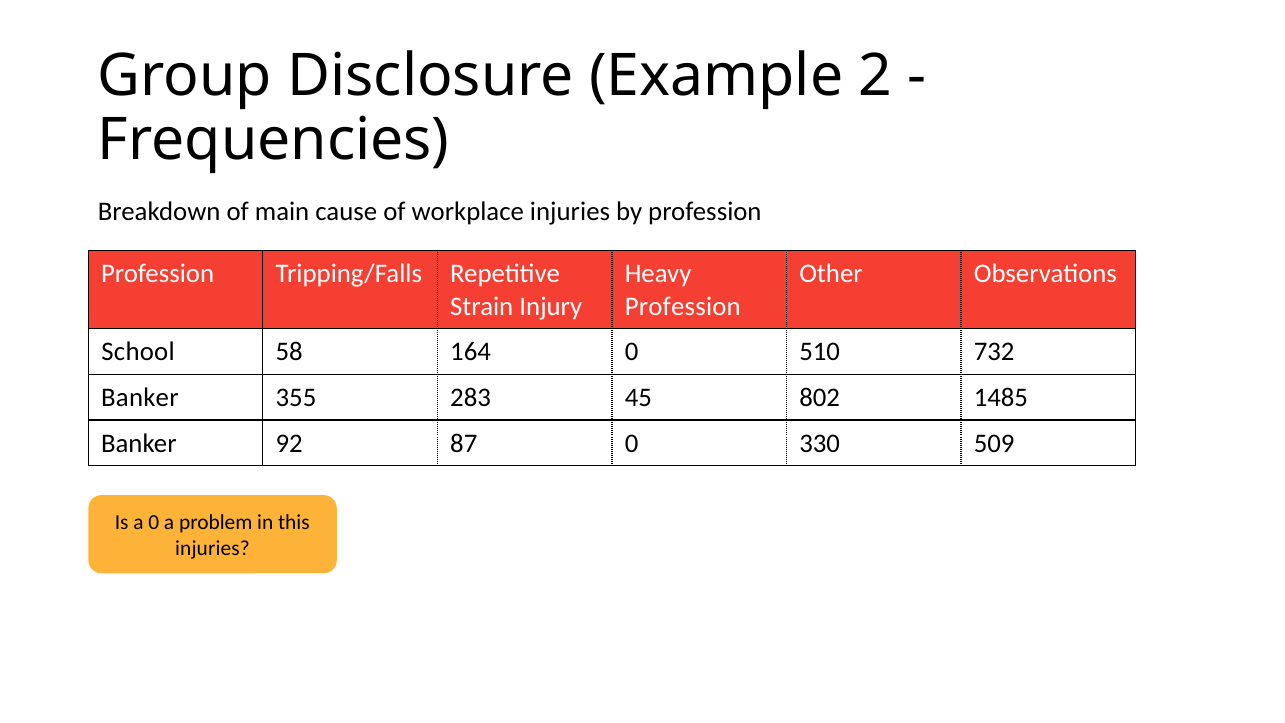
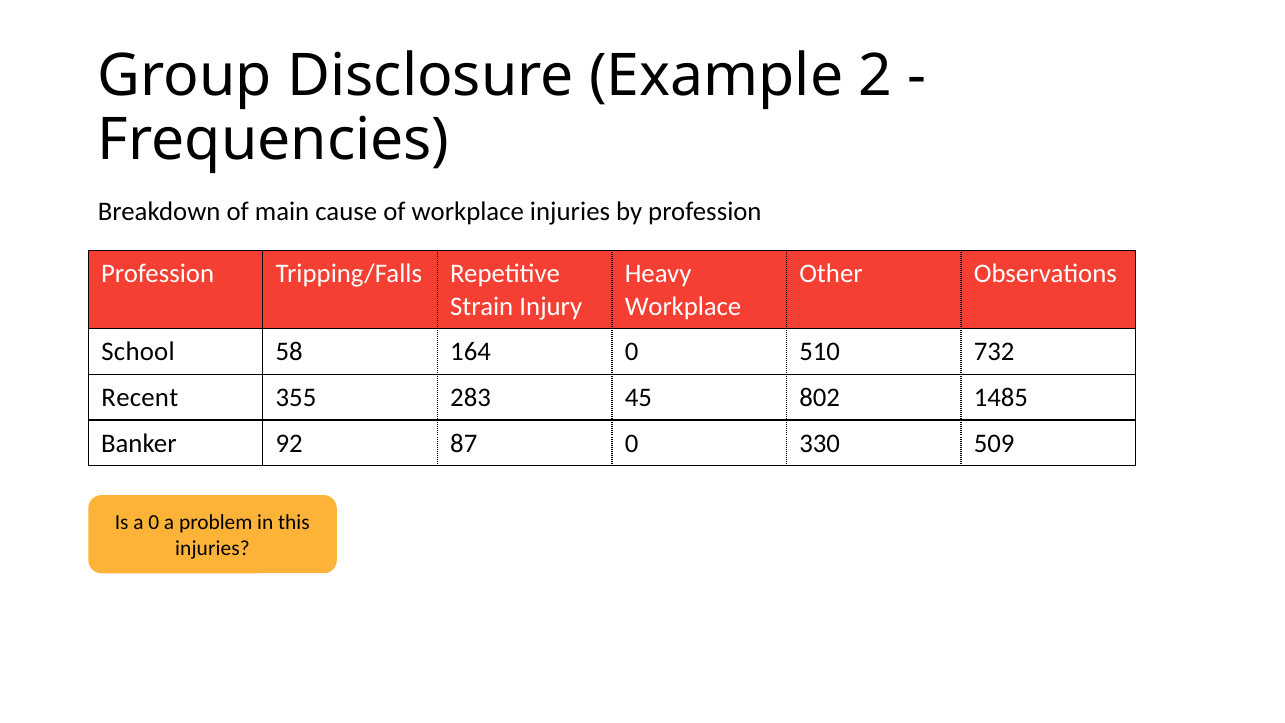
Profession: Profession -> Workplace (683, 306)
Banker: Banker -> Recent (140, 397)
